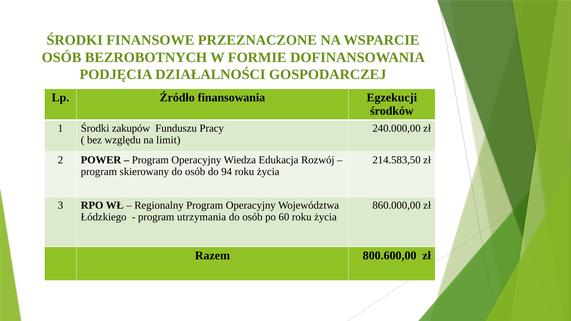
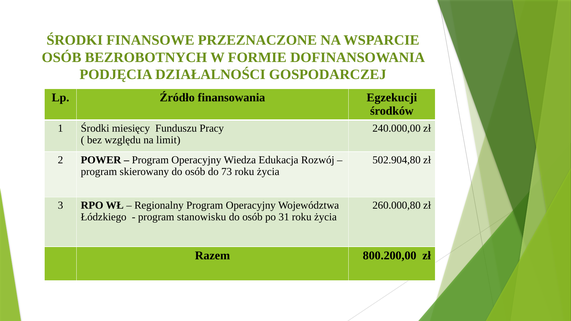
zakupów: zakupów -> miesięcy (131, 128)
214.583,50: 214.583,50 -> 502.904,80 (397, 160)
94: 94 -> 73 (227, 172)
860.000,00: 860.000,00 -> 260.000,80 (397, 205)
utrzymania: utrzymania -> stanowisku (202, 217)
60: 60 -> 31 (284, 217)
800.600,00: 800.600,00 -> 800.200,00 (390, 256)
